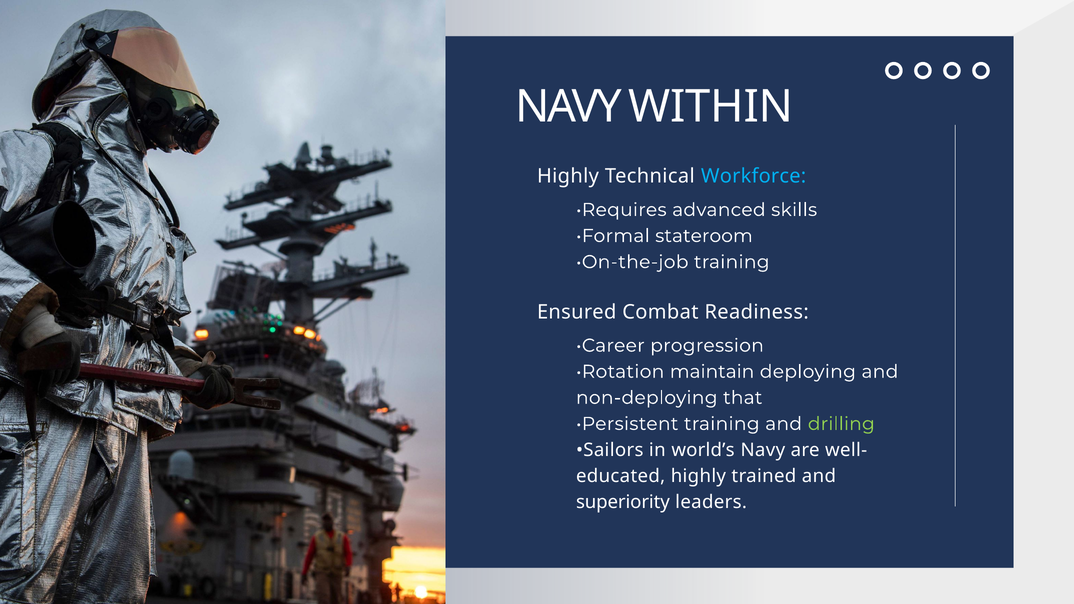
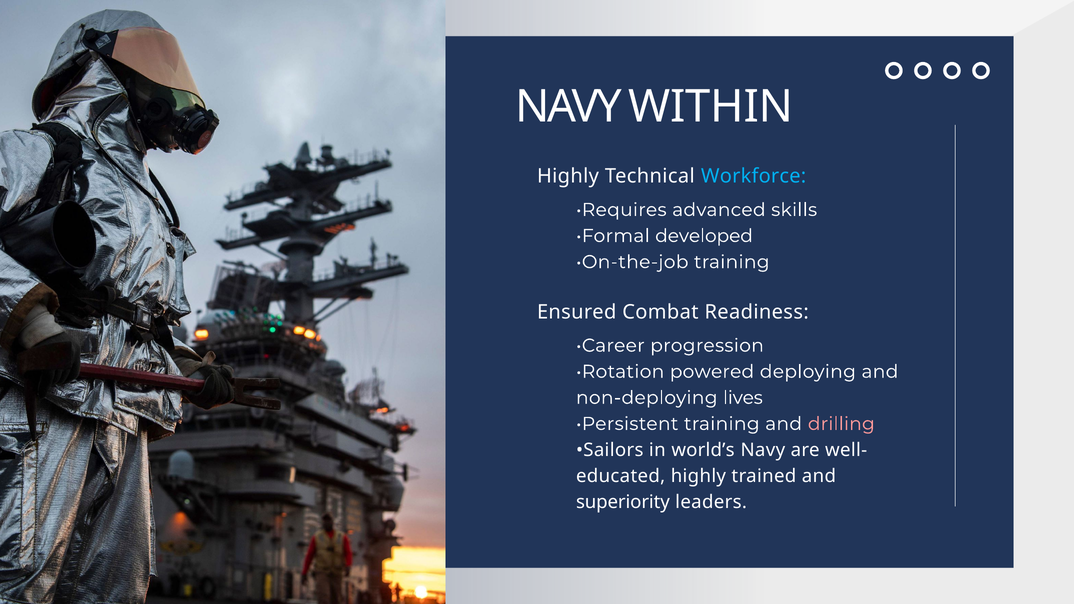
stateroom: stateroom -> developed (704, 236)
maintain: maintain -> powered (712, 372)
that: that -> lives (743, 398)
drilling colour: light green -> pink (841, 424)
